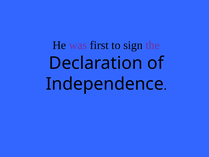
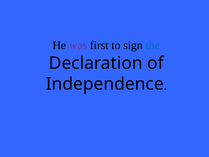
the colour: purple -> blue (153, 45)
